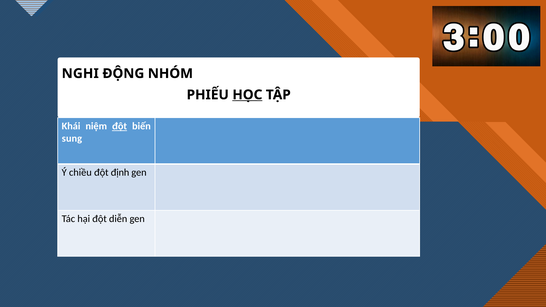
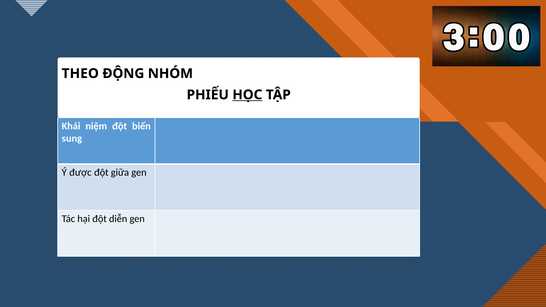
NGHI: NGHI -> THEO (80, 74)
đột underline: present -> none (120, 126)
chiều: chiều -> được (80, 172)
định: định -> giữa (120, 172)
